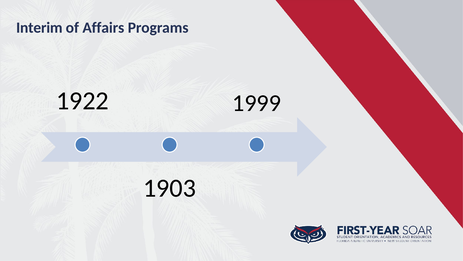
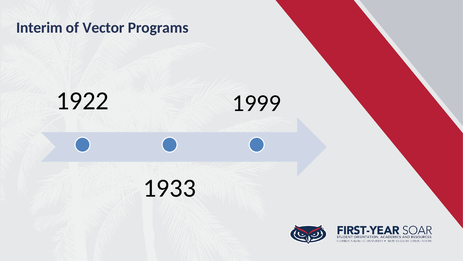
Affairs: Affairs -> Vector (103, 28)
1903: 1903 -> 1933 (170, 188)
